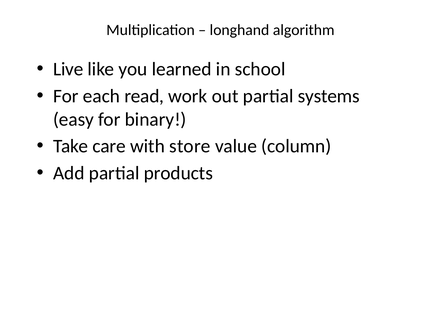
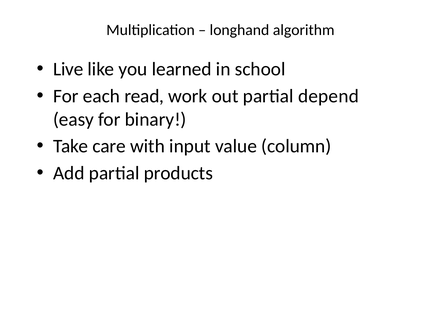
systems: systems -> depend (329, 96)
store: store -> input (190, 147)
